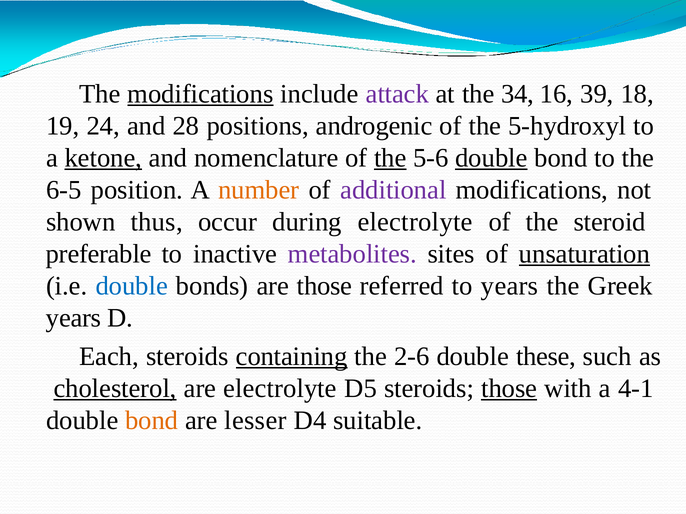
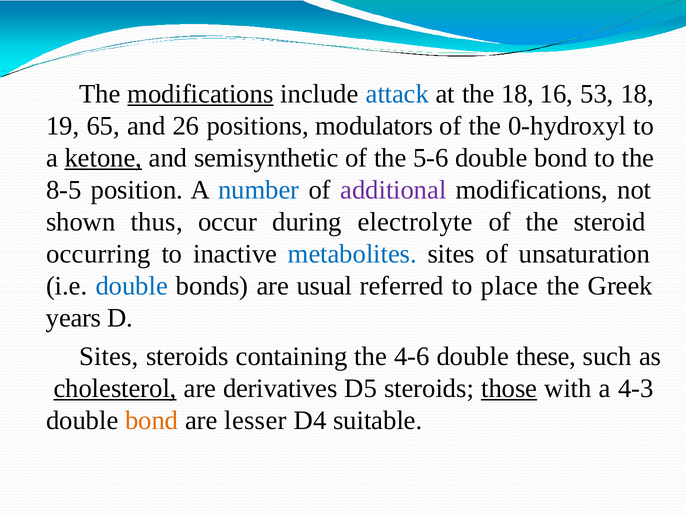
attack colour: purple -> blue (397, 94)
the 34: 34 -> 18 (518, 94)
39: 39 -> 53 (597, 94)
24: 24 -> 65 (103, 126)
28: 28 -> 26 (186, 126)
androgenic: androgenic -> modulators (374, 126)
5-hydroxyl: 5-hydroxyl -> 0-hydroxyl (567, 126)
nomenclature: nomenclature -> semisynthetic (266, 158)
the underline: present -> none (390, 158)
double underline: present -> none (491, 158)
6-5: 6-5 -> 8-5 (64, 190)
number colour: orange -> blue (259, 190)
preferable: preferable -> occurring (98, 254)
metabolites colour: purple -> blue (352, 254)
unsaturation underline: present -> none (585, 254)
are those: those -> usual (325, 286)
to years: years -> place (510, 286)
Each: Each -> Sites (109, 357)
containing underline: present -> none (292, 357)
2-6: 2-6 -> 4-6 (412, 357)
are electrolyte: electrolyte -> derivatives (280, 389)
4-1: 4-1 -> 4-3 (636, 389)
